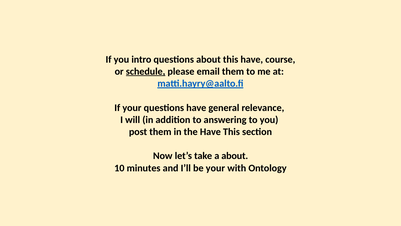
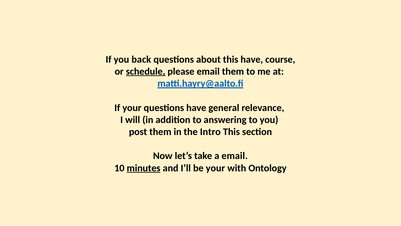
intro: intro -> back (141, 59)
the Have: Have -> Intro (210, 132)
a about: about -> email (235, 156)
minutes underline: none -> present (144, 168)
